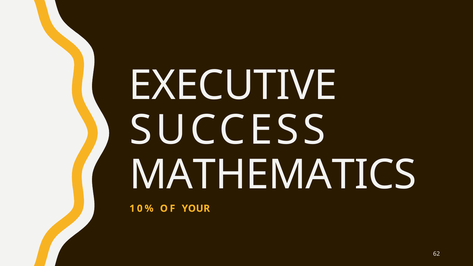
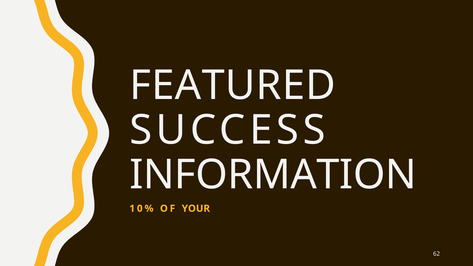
EXECUTIVE: EXECUTIVE -> FEATURED (233, 86)
MATHEMATICS: MATHEMATICS -> INFORMATION (273, 175)
